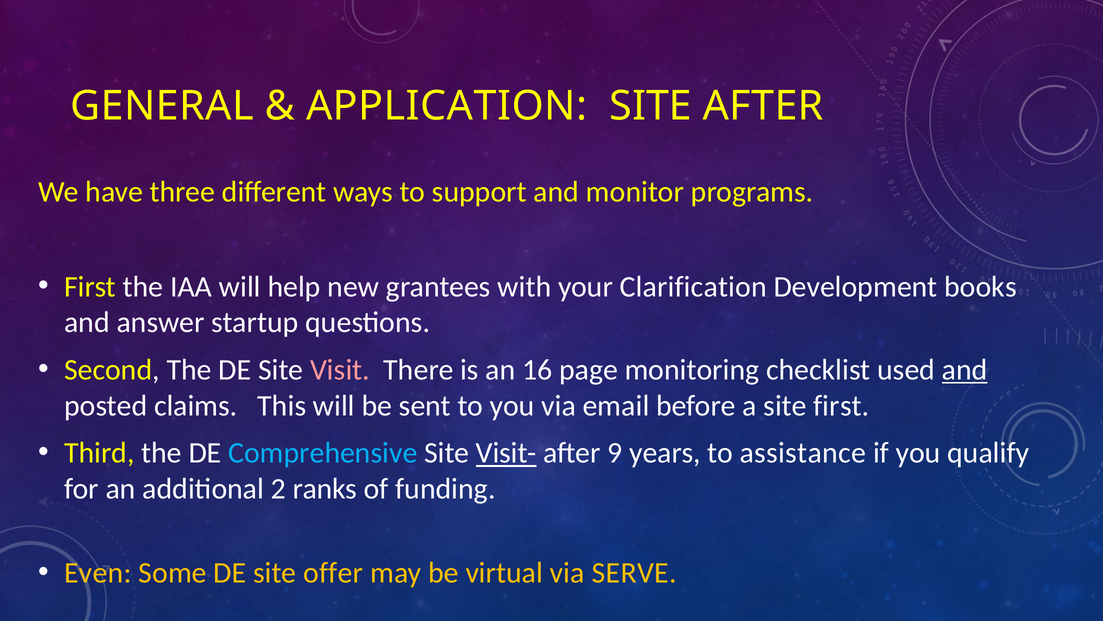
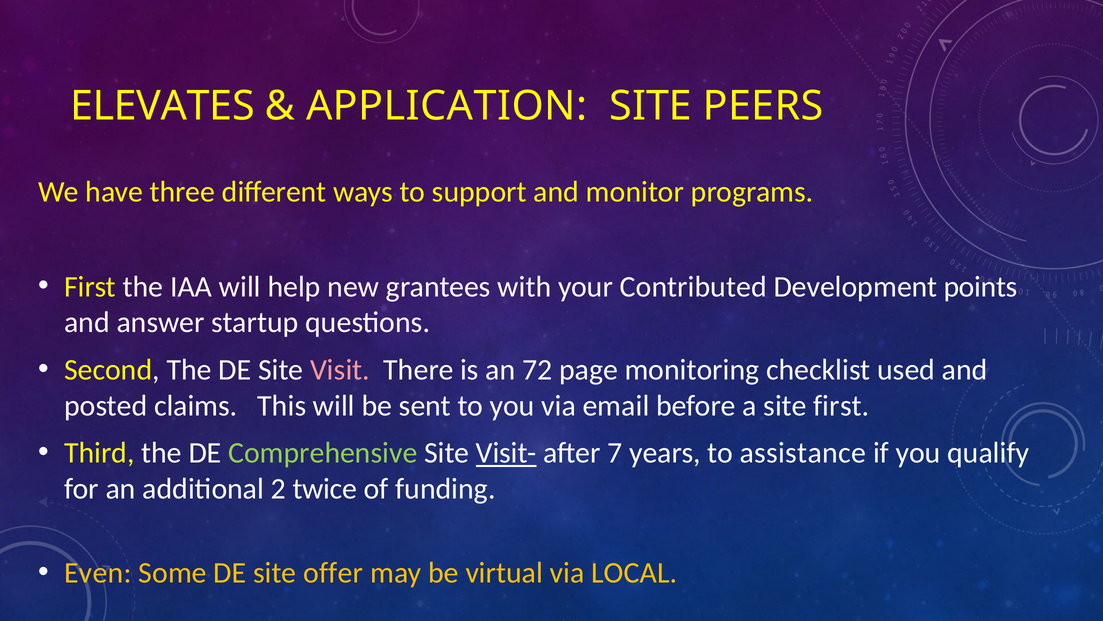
GENERAL: GENERAL -> ELEVATES (162, 106)
SITE AFTER: AFTER -> PEERS (763, 106)
Clarification: Clarification -> Contributed (693, 286)
books: books -> points (981, 286)
16: 16 -> 72 (537, 370)
and underline: present -> none (965, 370)
Comprehensive colour: light blue -> light green (323, 453)
9: 9 -> 7 (615, 453)
ranks: ranks -> twice (325, 489)
SERVE: SERVE -> LOCAL (634, 572)
